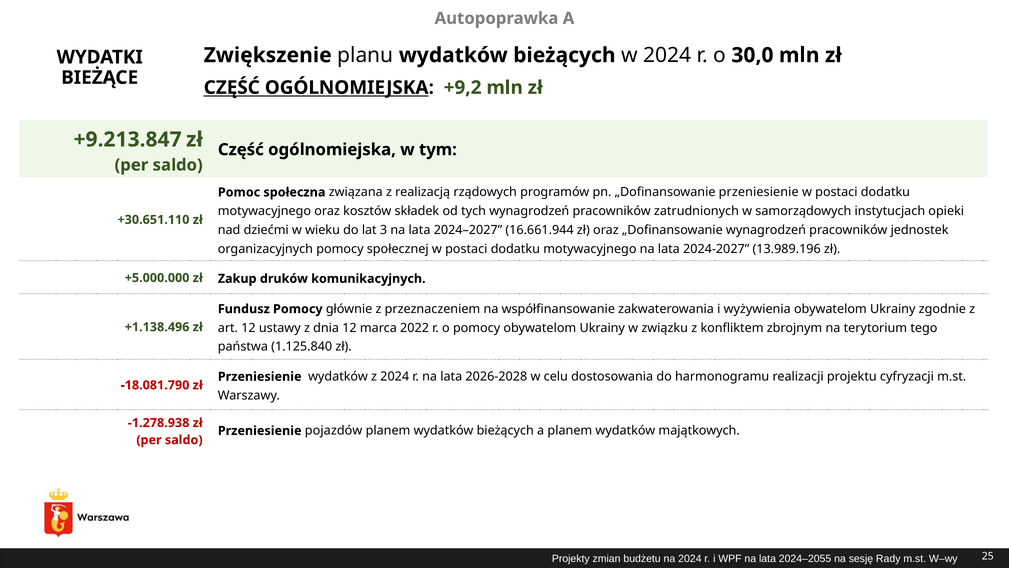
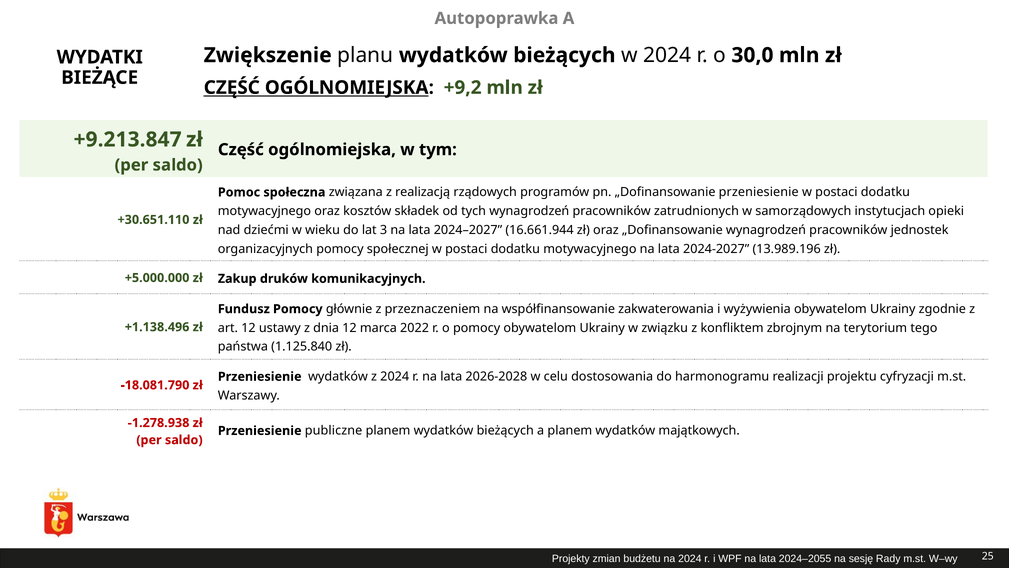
pojazdów: pojazdów -> publiczne (334, 430)
